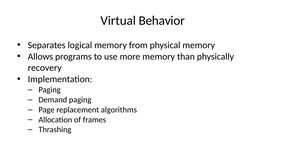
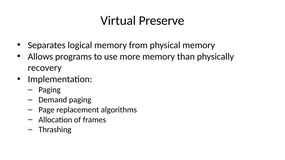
Behavior: Behavior -> Preserve (162, 21)
